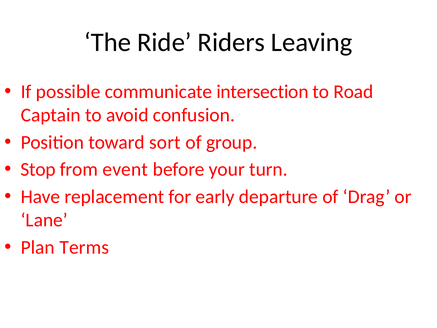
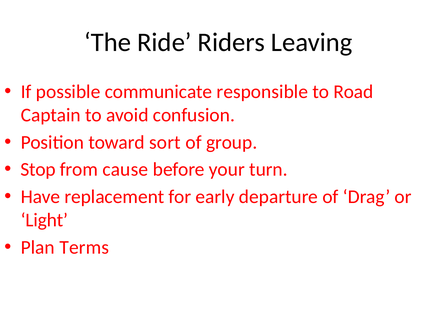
intersection: intersection -> responsible (262, 92)
event: event -> cause (125, 169)
Lane: Lane -> Light (44, 220)
